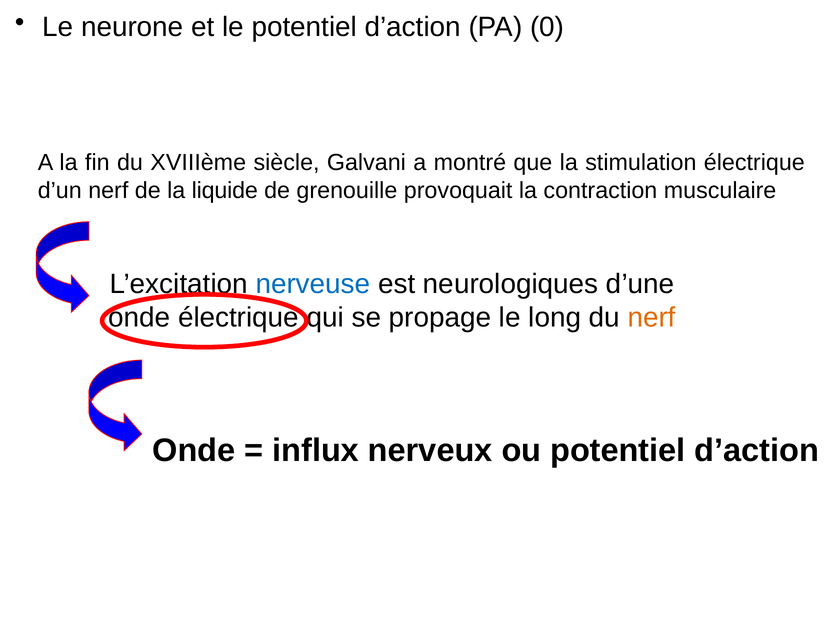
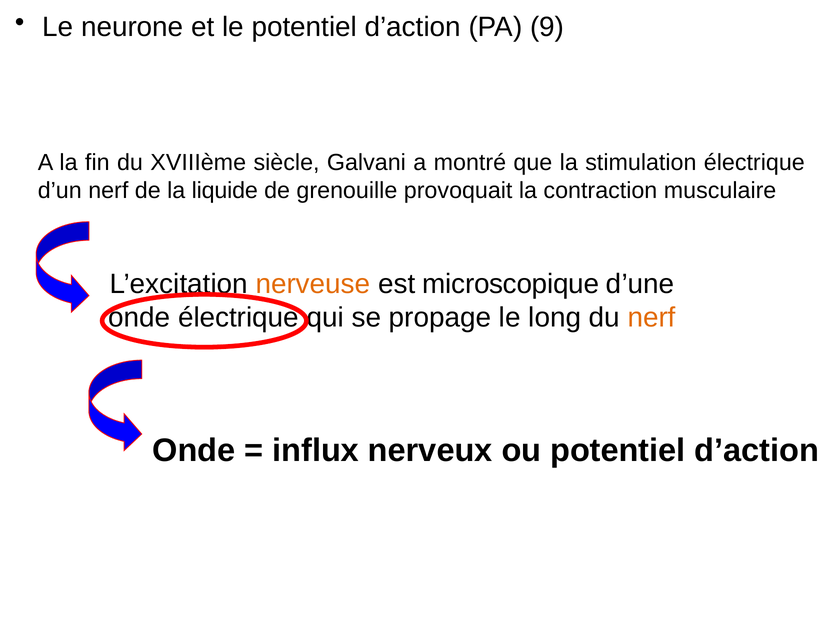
0: 0 -> 9 (547, 27)
nerveuse colour: blue -> orange (313, 284)
neurologiques: neurologiques -> microscopique (511, 284)
